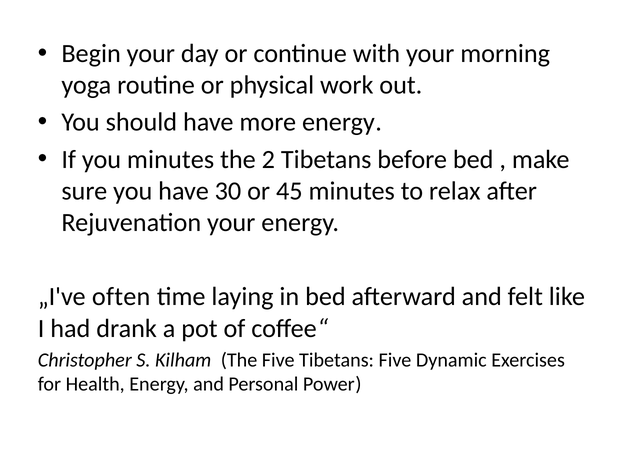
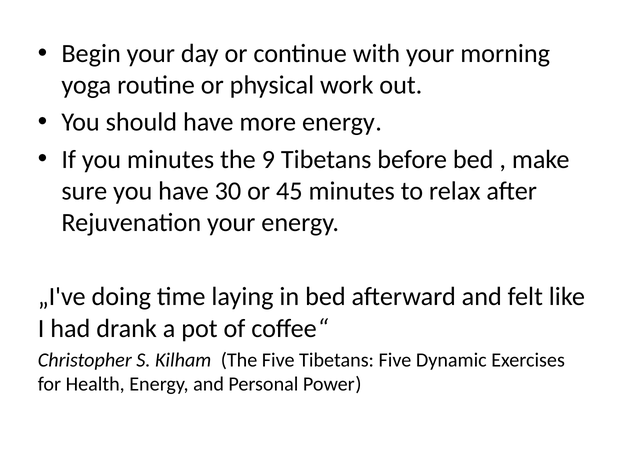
2: 2 -> 9 (268, 159)
often: often -> doing (121, 296)
